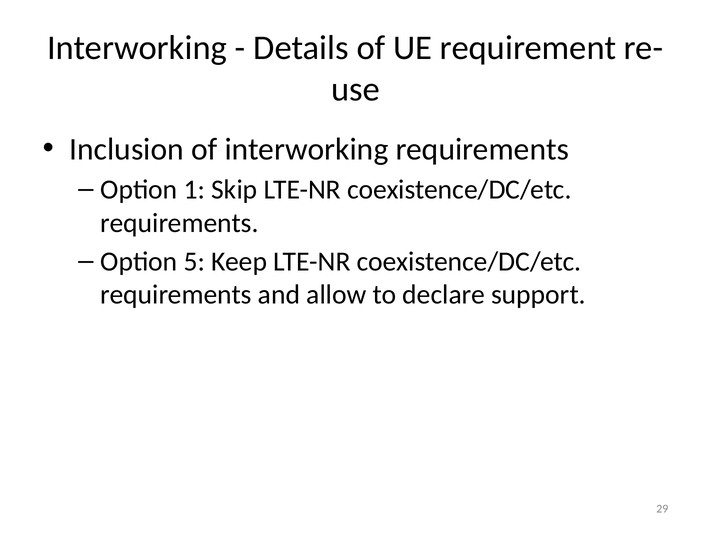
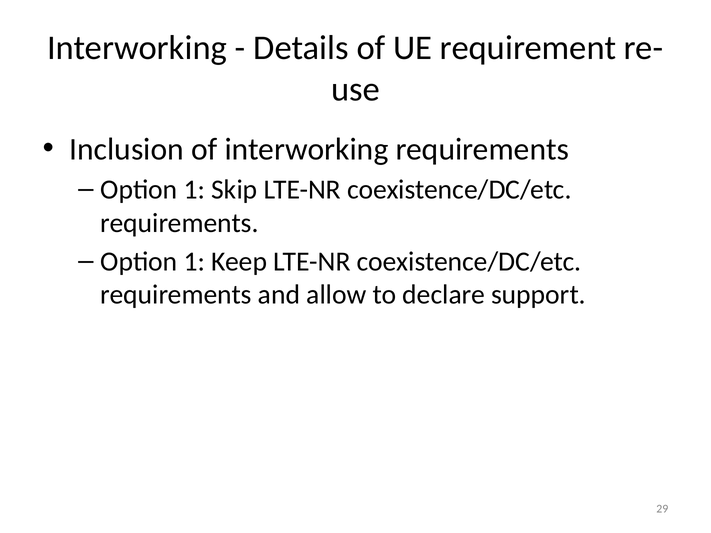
5: 5 -> 1 (194, 262)
